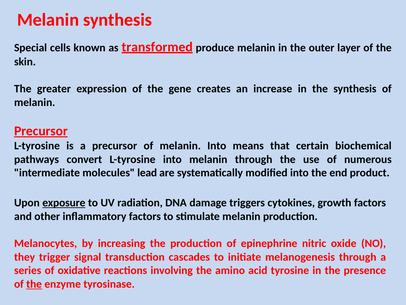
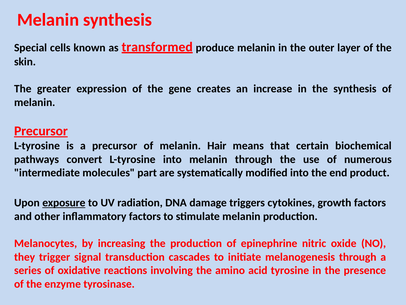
melanin Into: Into -> Hair (217, 146)
lead: lead -> part (147, 173)
the underline: present -> none (34, 284)
